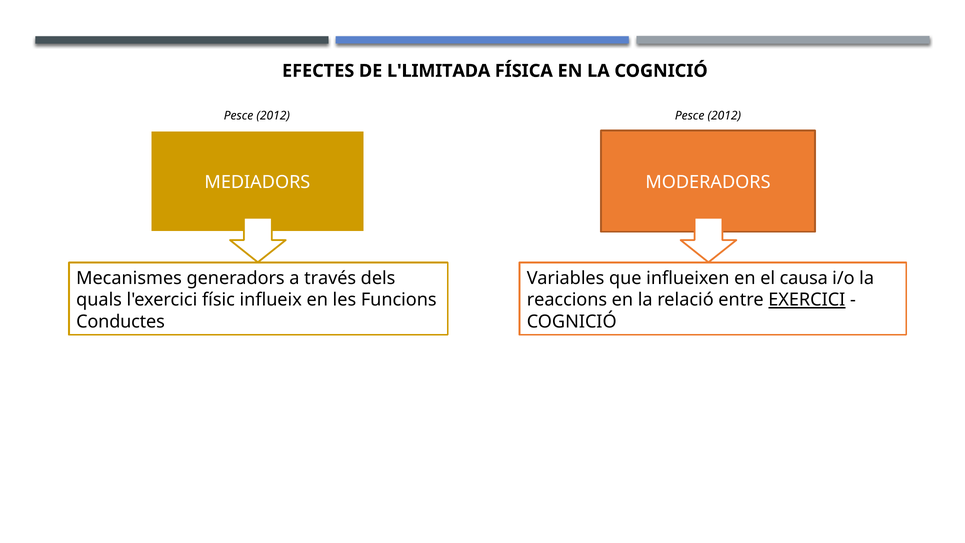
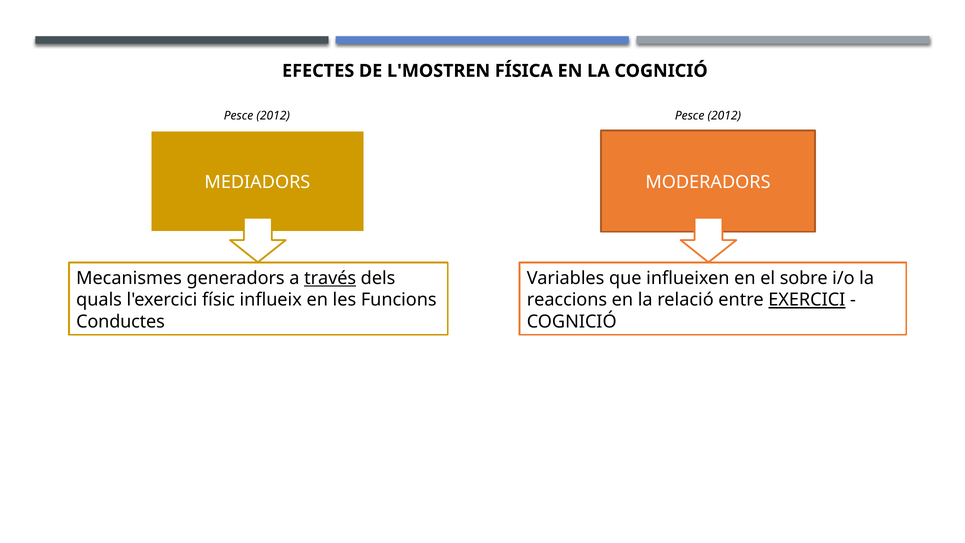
L'LIMITADA: L'LIMITADA -> L'MOSTREN (439, 71)
través underline: none -> present (330, 278)
causa: causa -> sobre (804, 278)
